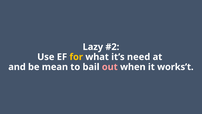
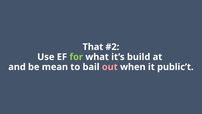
Lazy: Lazy -> That (93, 47)
for colour: yellow -> light green (76, 57)
need: need -> build (139, 57)
works’t: works’t -> public’t (175, 67)
